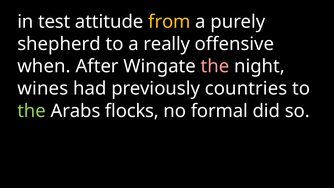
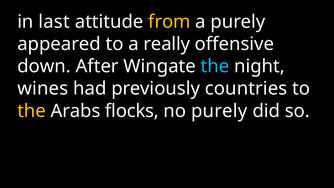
test: test -> last (54, 22)
shepherd: shepherd -> appeared (59, 44)
when: when -> down (44, 66)
the colour: pink -> light blue (215, 66)
the colour: light green -> yellow (32, 111)
no formal: formal -> purely (219, 111)
